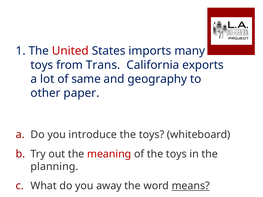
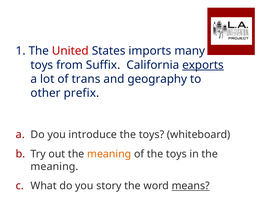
Trans: Trans -> Suffix (103, 65)
exports underline: none -> present (203, 65)
same: same -> trans (86, 79)
paper: paper -> prefix (81, 93)
meaning colour: red -> orange (109, 154)
planning: planning -> meaning (54, 167)
away: away -> story (109, 186)
